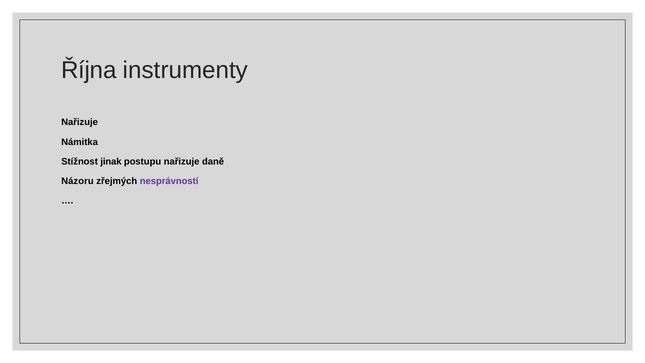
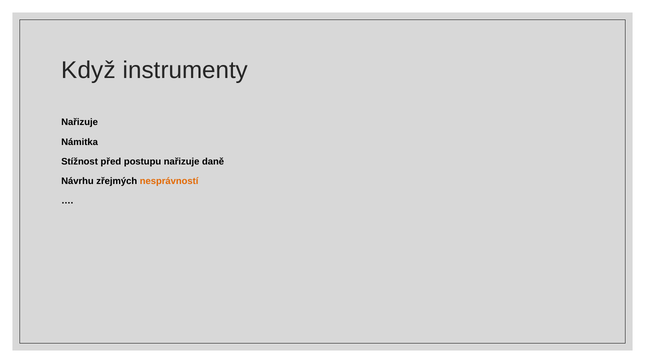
Října: Října -> Když (89, 70)
jinak: jinak -> před (111, 161)
Názoru: Názoru -> Návrhu (77, 181)
nesprávností colour: purple -> orange (169, 181)
